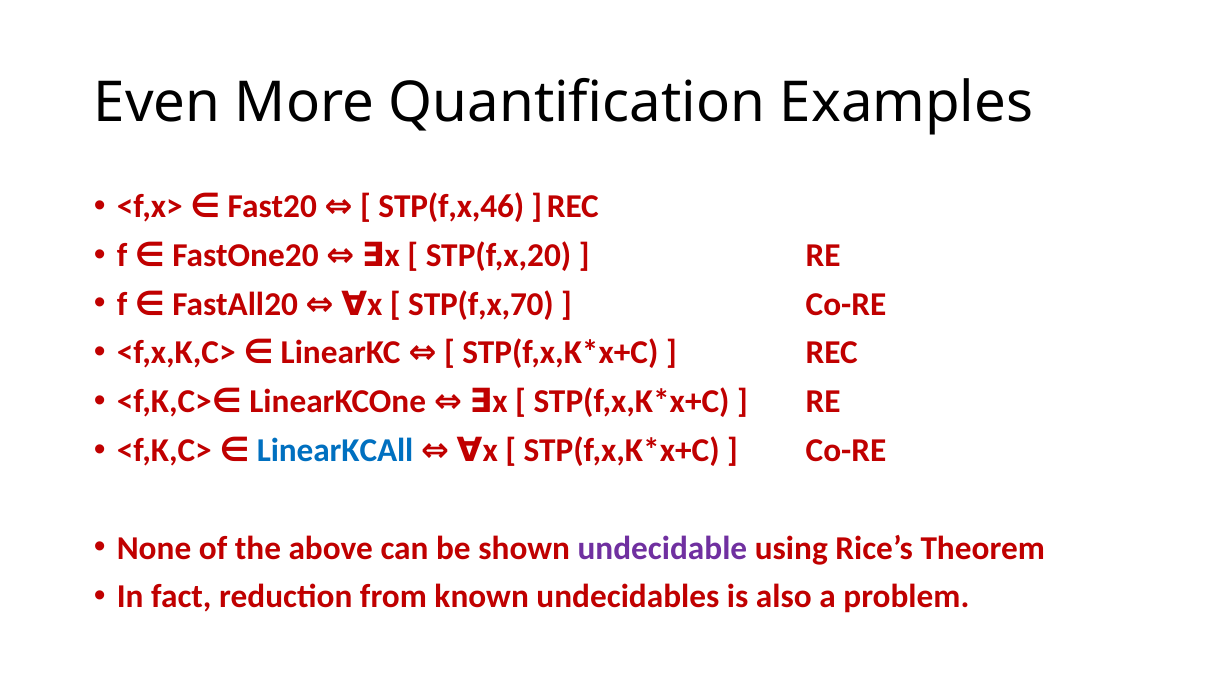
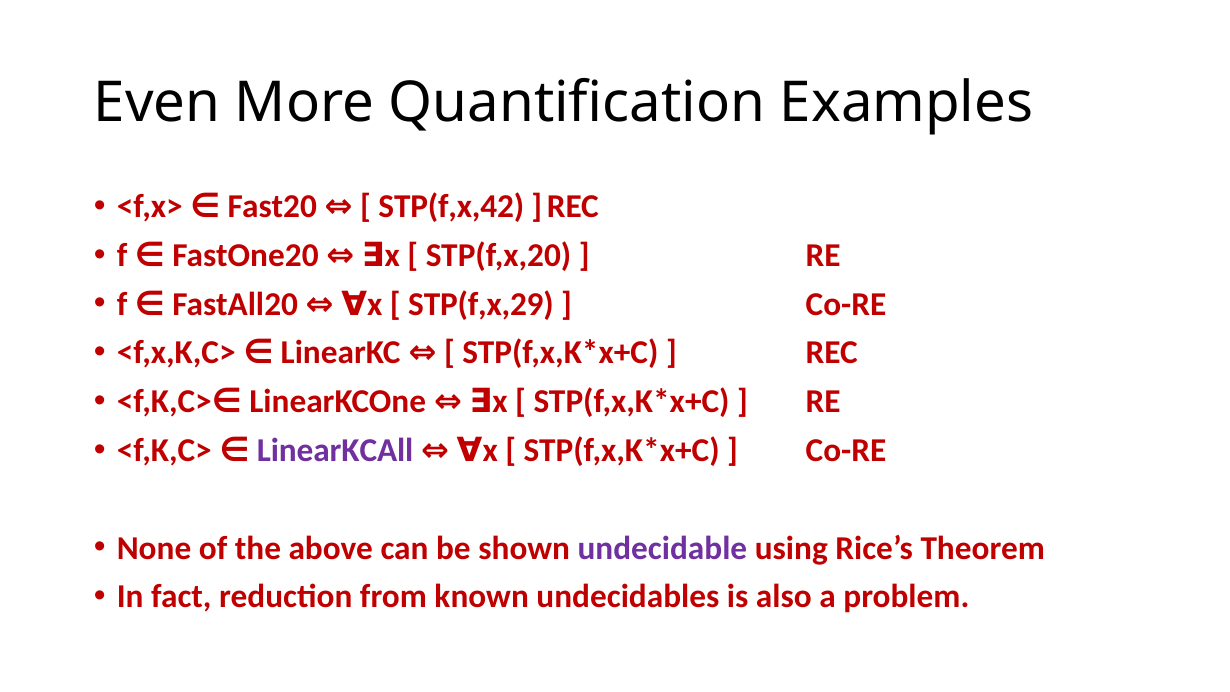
STP(f,x,46: STP(f,x,46 -> STP(f,x,42 (451, 207)
STP(f,x,70: STP(f,x,70 -> STP(f,x,29 (481, 304)
LinearKCAll colour: blue -> purple (335, 450)
